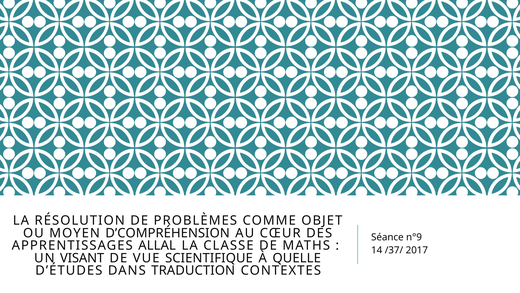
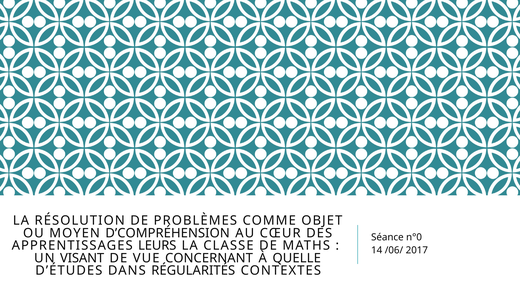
n°9: n°9 -> n°0 (414, 237)
ALLAL: ALLAL -> LEURS (157, 245)
/37/: /37/ -> /06/ (394, 250)
SCIENTIFIQUE: SCIENTIFIQUE -> CONCERNANT (209, 258)
TRADUCTION: TRADUCTION -> RÉGULARITÉS (193, 270)
